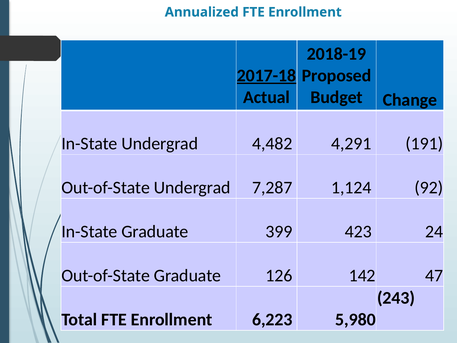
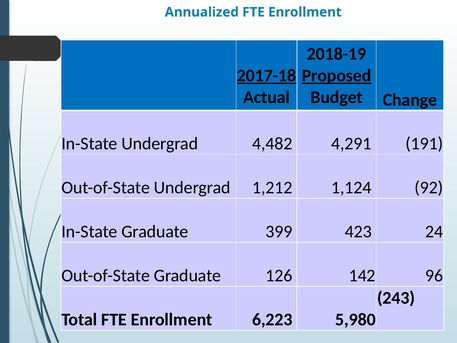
Proposed underline: none -> present (337, 76)
7,287: 7,287 -> 1,212 (272, 188)
47: 47 -> 96 (434, 275)
